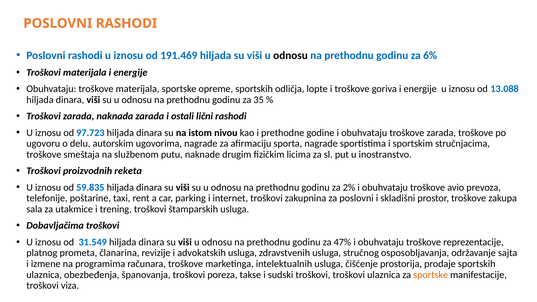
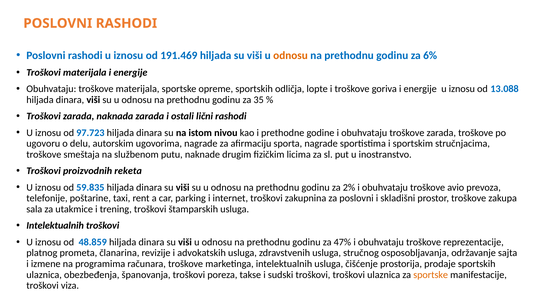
odnosu colour: black -> orange (290, 55)
Dobavljačima: Dobavljačima -> Intelektualnih (55, 226)
31.549: 31.549 -> 48.859 (93, 242)
